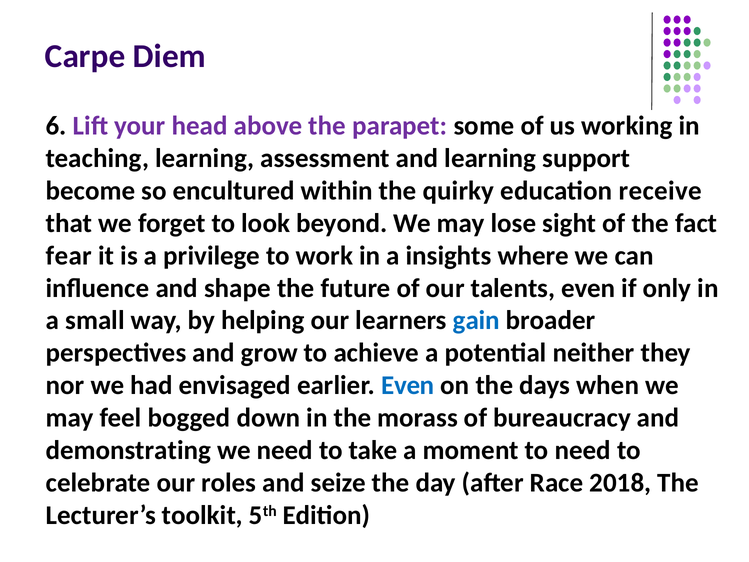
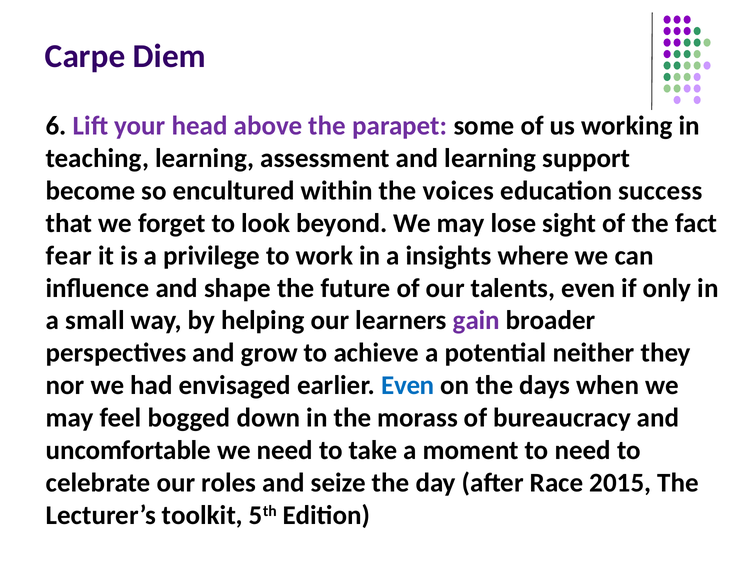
quirky: quirky -> voices (458, 191)
receive: receive -> success (660, 191)
gain colour: blue -> purple (476, 320)
demonstrating: demonstrating -> uncomfortable (128, 450)
2018: 2018 -> 2015 (620, 483)
